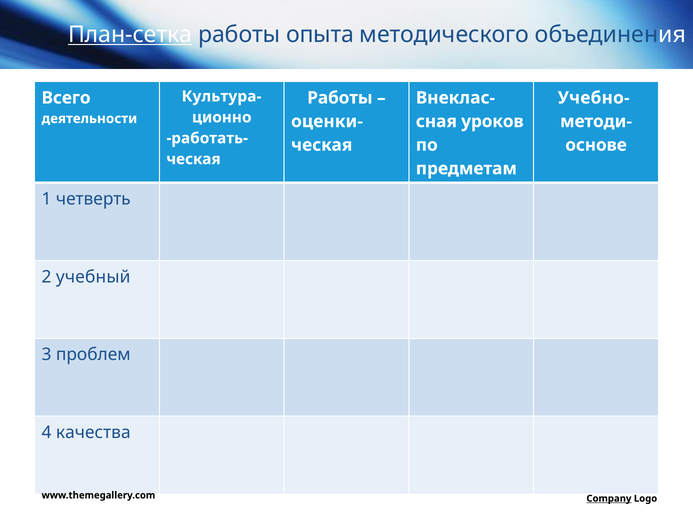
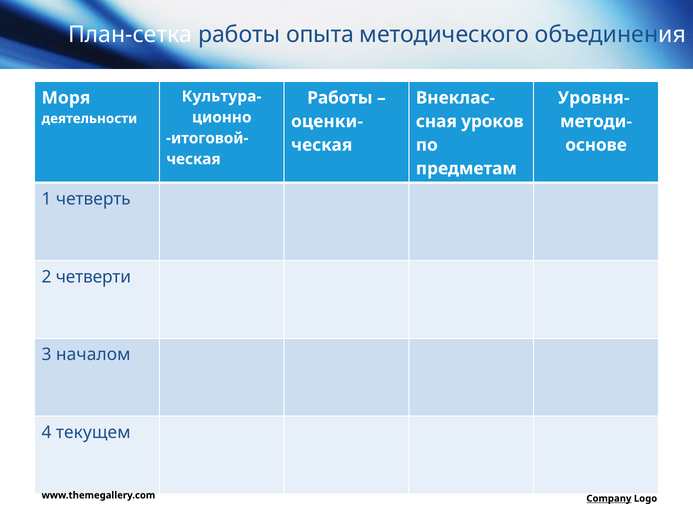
План-сетка underline: present -> none (130, 34)
Всего: Всего -> Моря (66, 98)
Учебно-: Учебно- -> Уровня- (594, 98)
работать-: работать- -> итоговой- (207, 138)
учебный: учебный -> четверти (93, 277)
проблем: проблем -> началом (93, 354)
качества: качества -> текущем (93, 432)
